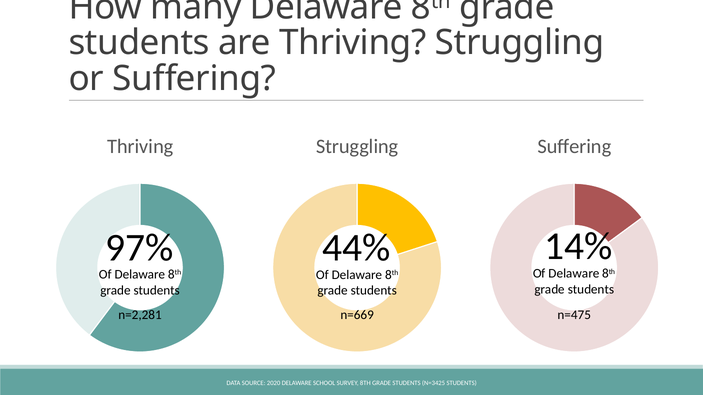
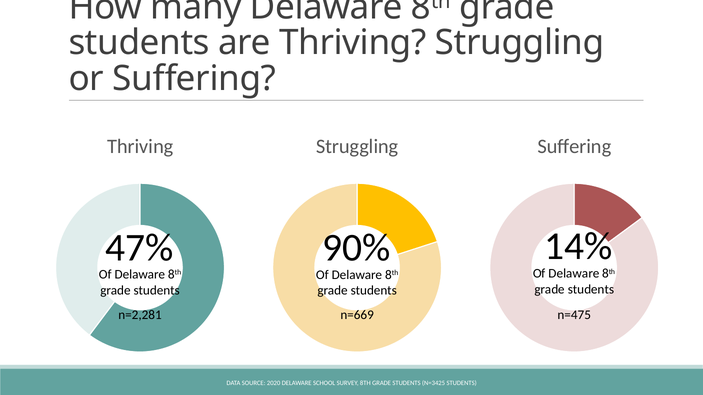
97%: 97% -> 47% (140, 248)
44%: 44% -> 90% (357, 248)
